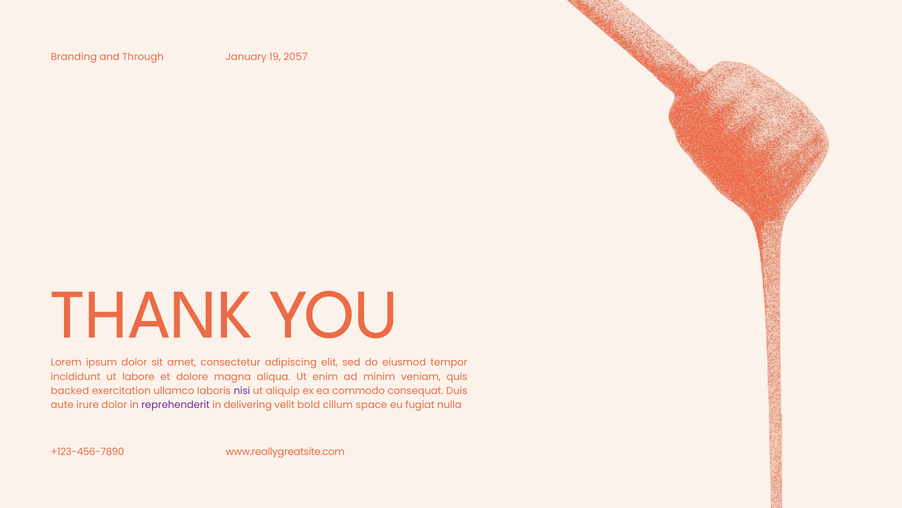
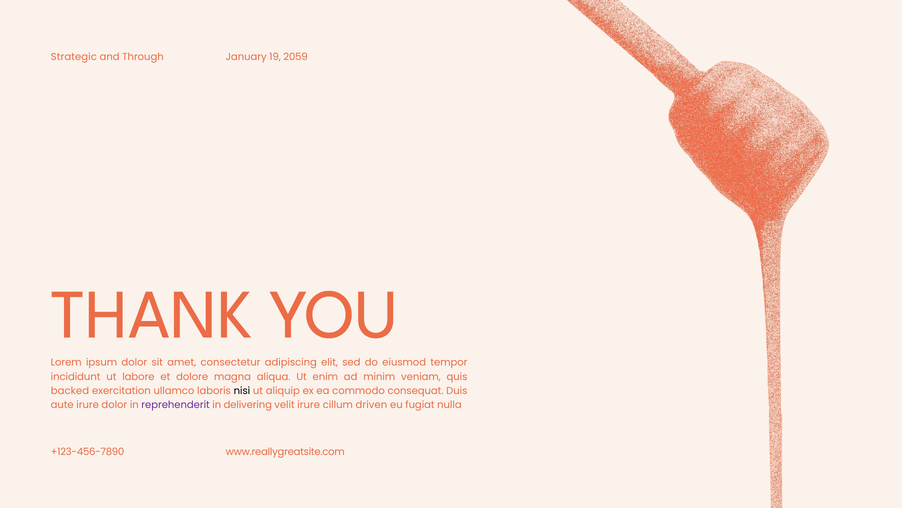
Branding: Branding -> Strategic (74, 57)
2057: 2057 -> 2059 (296, 57)
nisi colour: purple -> black (242, 390)
velit bold: bold -> irure (309, 404)
space: space -> driven (371, 404)
